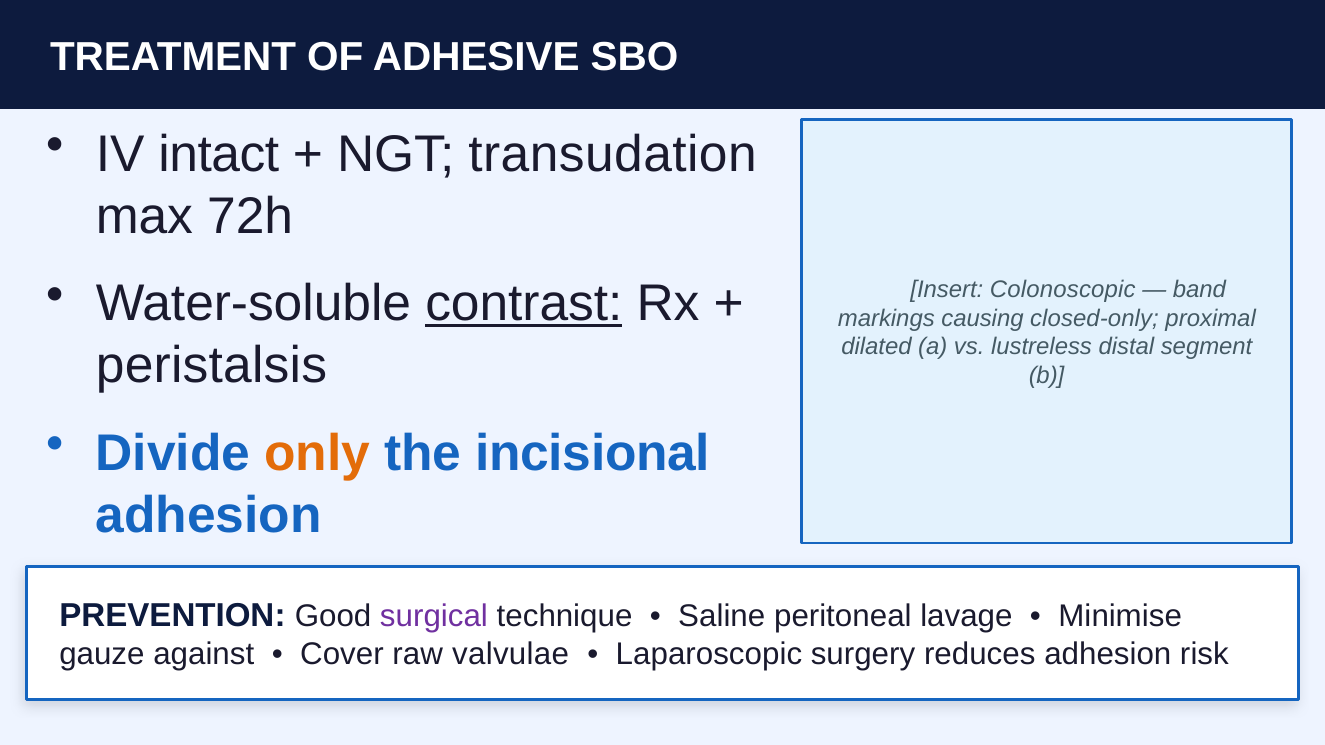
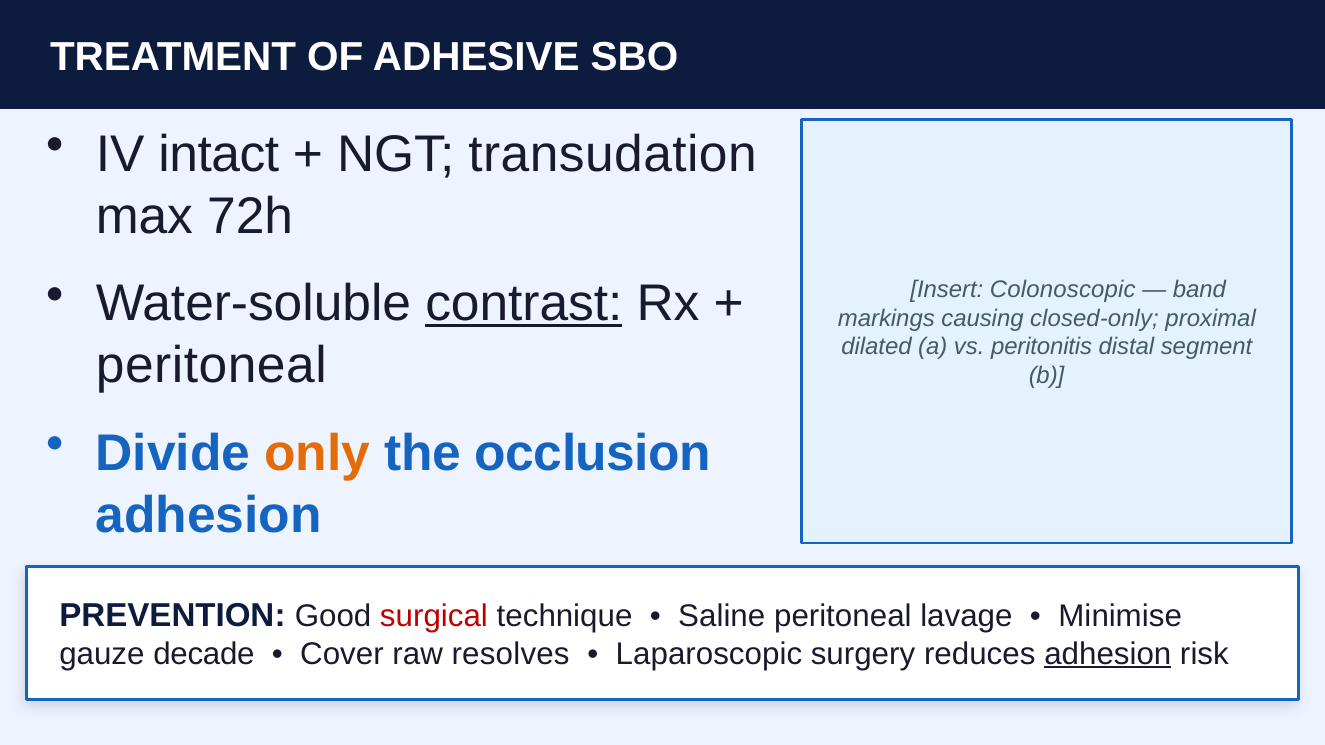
lustreless: lustreless -> peritonitis (1042, 347)
peristalsis: peristalsis -> peritoneal (211, 366)
incisional: incisional -> occlusion (593, 453)
surgical colour: purple -> red (434, 616)
against: against -> decade (204, 654)
valvulae: valvulae -> resolves (511, 654)
adhesion underline: none -> present (1108, 654)
